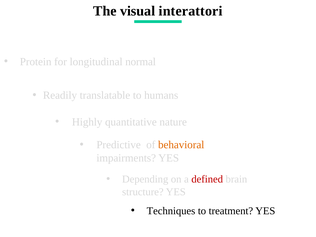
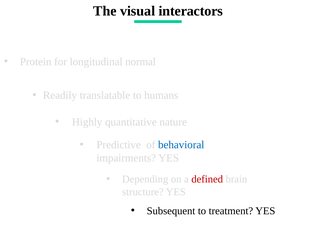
interattori: interattori -> interactors (191, 11)
behavioral colour: orange -> blue (181, 145)
Techniques: Techniques -> Subsequent (171, 211)
